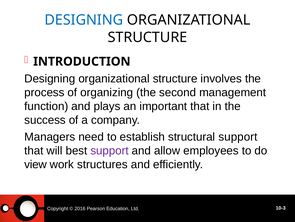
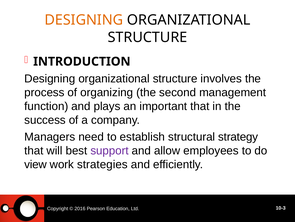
DESIGNING colour: blue -> orange (84, 20)
structural support: support -> strategy (238, 136)
structures: structures -> strategies (102, 164)
